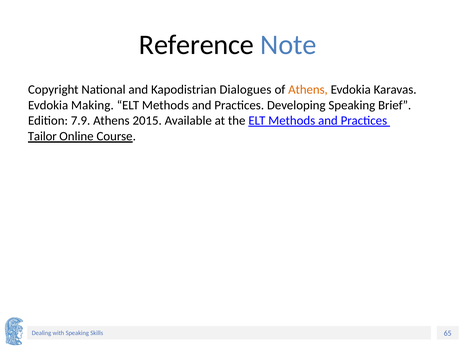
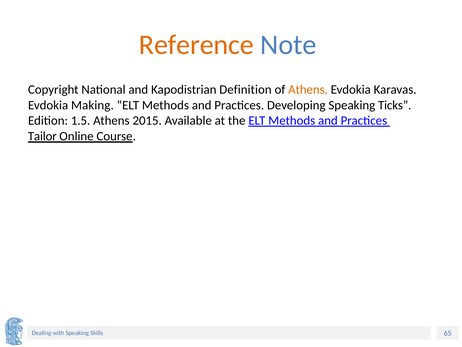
Reference colour: black -> orange (196, 45)
Dialogues: Dialogues -> Definition (245, 90)
Brief: Brief -> Ticks (395, 105)
7.9: 7.9 -> 1.5 (81, 120)
